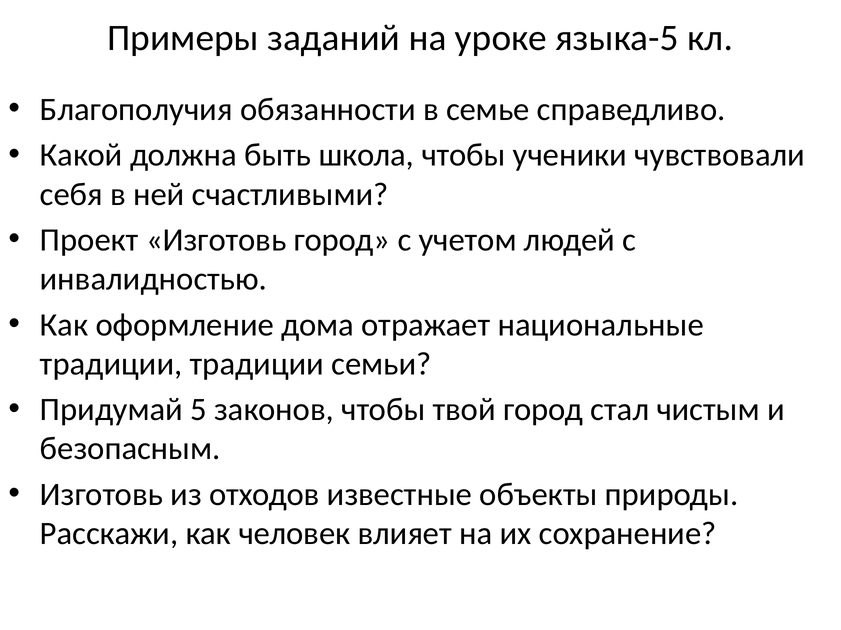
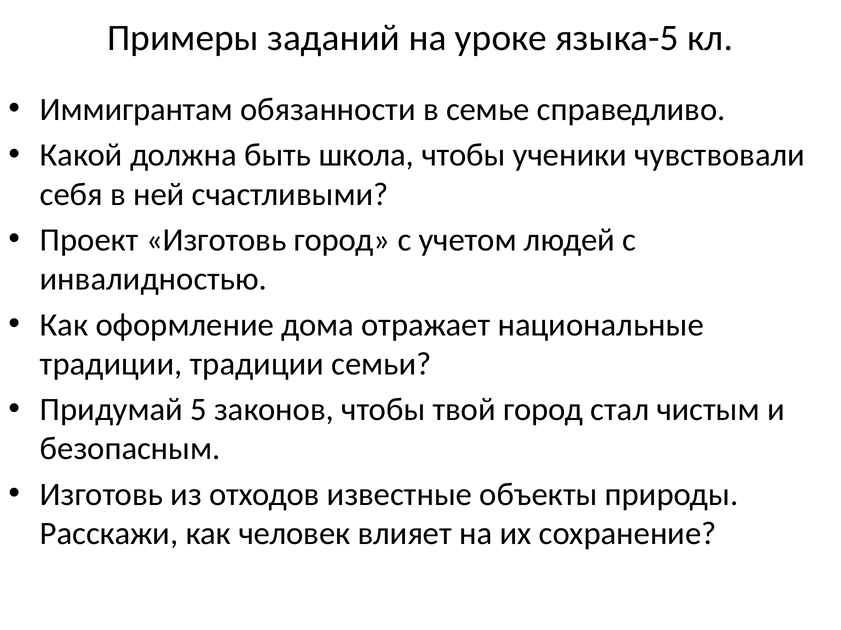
Благополучия: Благополучия -> Иммигрантам (136, 110)
